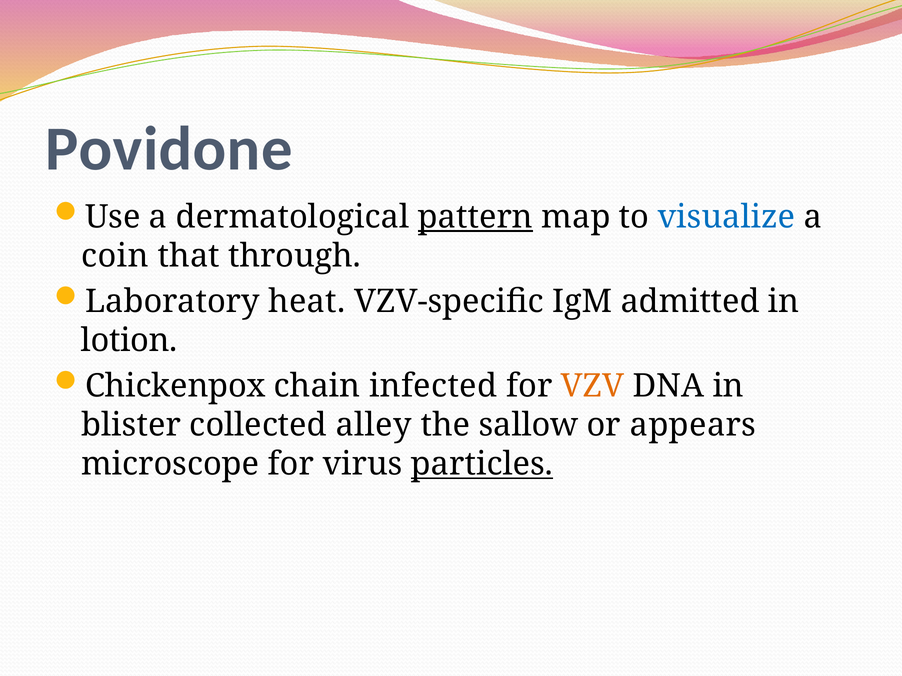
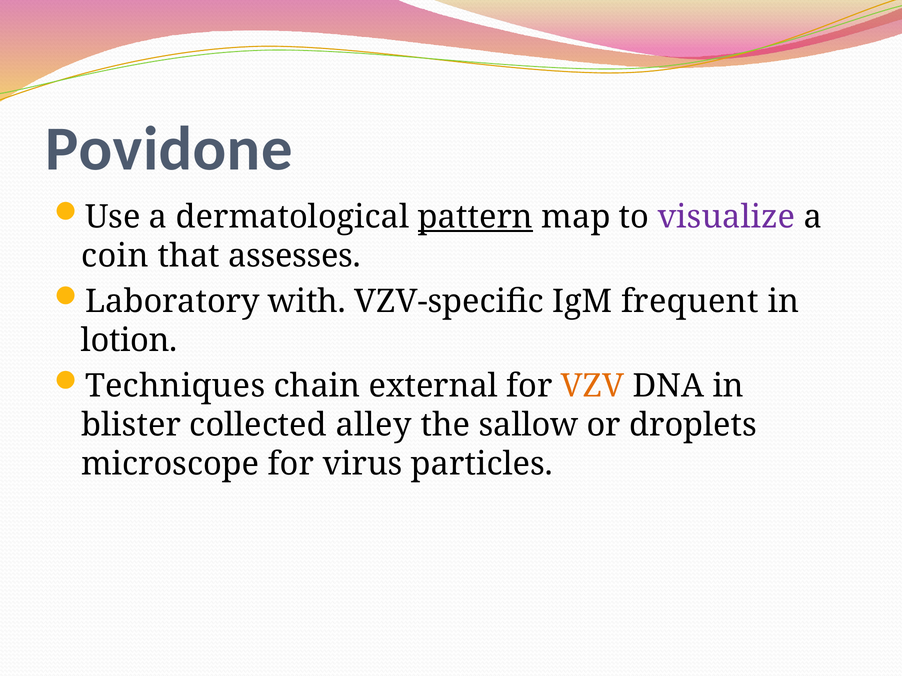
visualize colour: blue -> purple (726, 217)
through: through -> assesses (295, 256)
heat: heat -> with (307, 302)
admitted: admitted -> frequent (690, 302)
Chickenpox: Chickenpox -> Techniques (175, 386)
infected: infected -> external (433, 386)
appears: appears -> droplets (693, 426)
particles underline: present -> none (482, 465)
